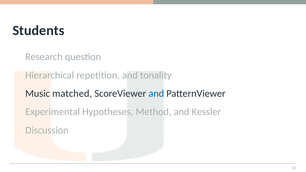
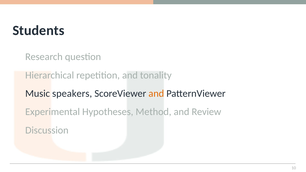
matched: matched -> speakers (72, 94)
and colour: blue -> orange (156, 94)
Kessler: Kessler -> Review (206, 112)
